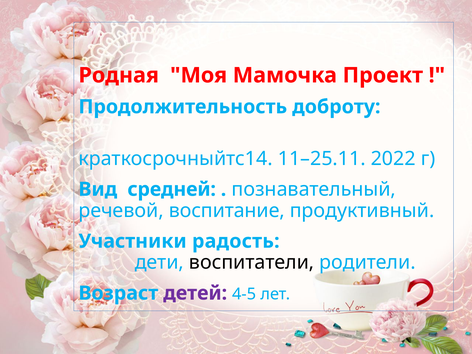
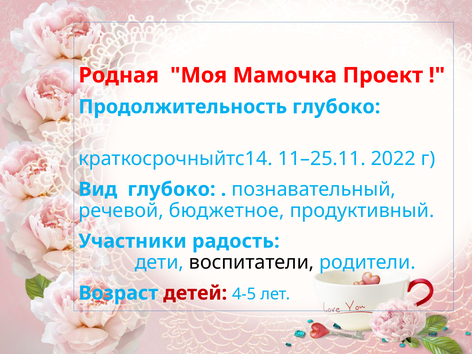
Продолжительность доброту: доброту -> глубоко (336, 107)
Вид средней: средней -> глубоко (171, 189)
воспитание: воспитание -> бюджетное (227, 211)
детей colour: purple -> red (195, 293)
